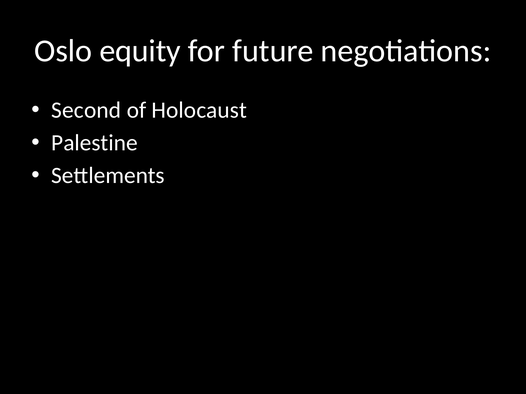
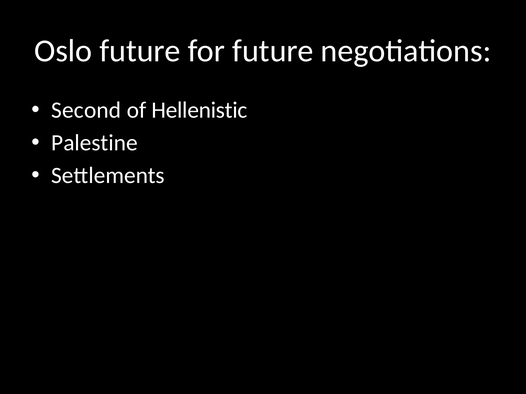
Oslo equity: equity -> future (140, 51)
Holocaust: Holocaust -> Hellenistic (199, 110)
